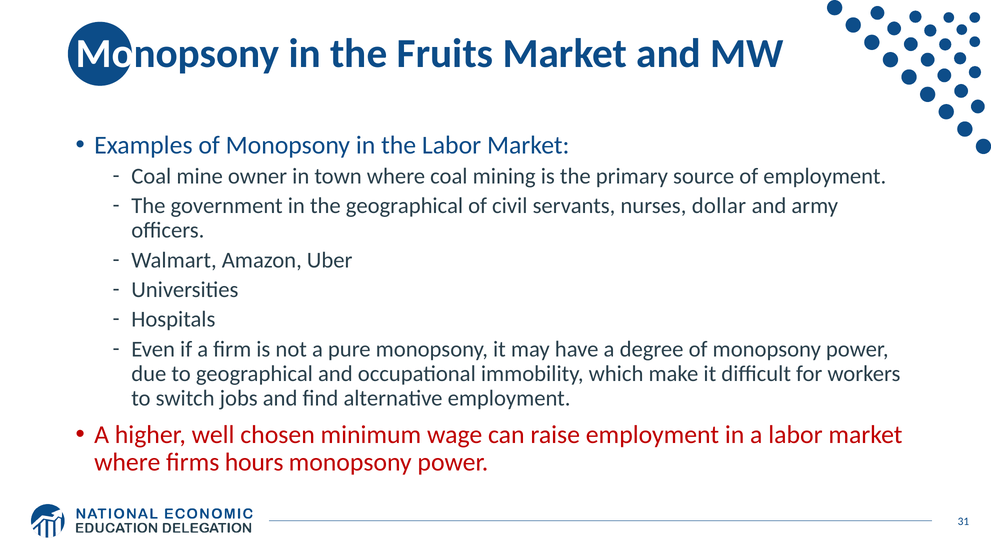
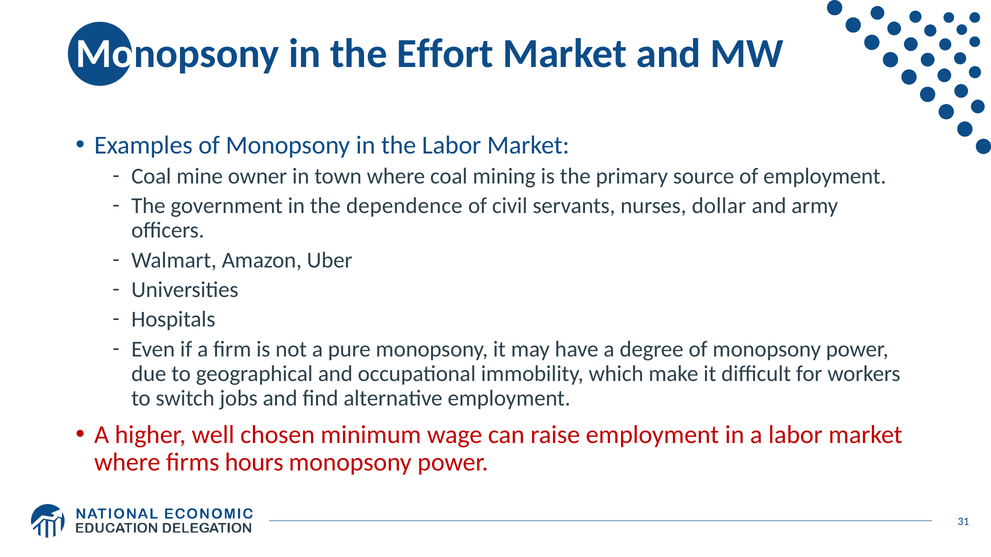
Fruits: Fruits -> Effort (445, 54)
the geographical: geographical -> dependence (404, 206)
